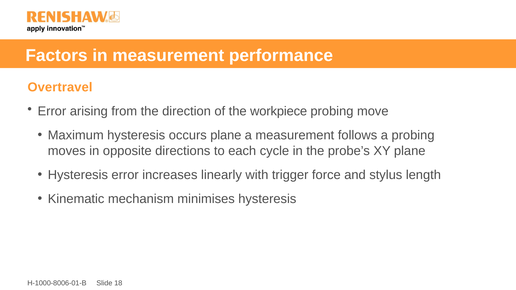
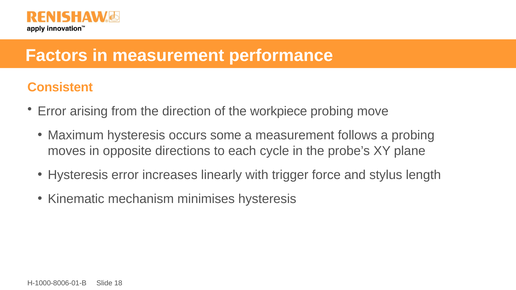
Overtravel: Overtravel -> Consistent (60, 87)
occurs plane: plane -> some (226, 135)
